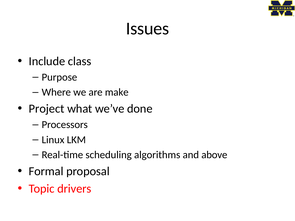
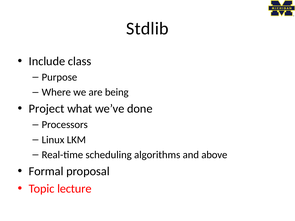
Issues: Issues -> Stdlib (147, 29)
make: make -> being (117, 92)
drivers: drivers -> lecture (74, 189)
